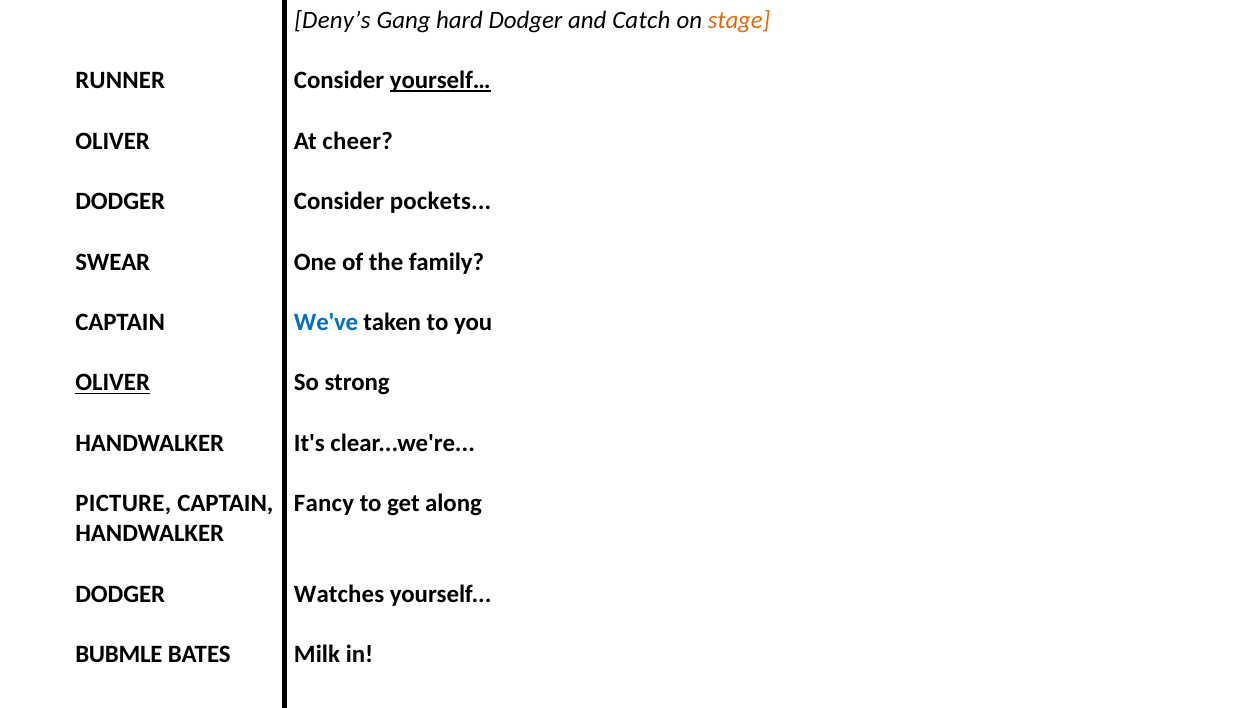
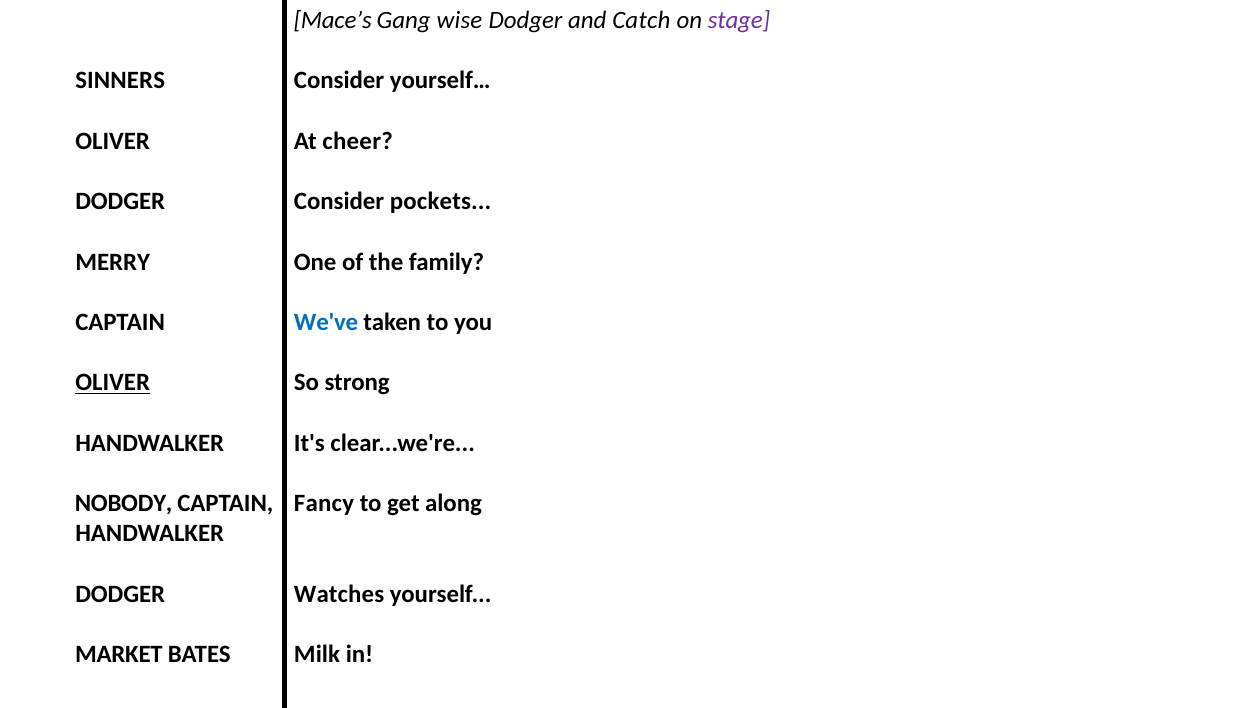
Deny’s: Deny’s -> Mace’s (333, 20)
hard: hard -> wise (459, 20)
stage colour: orange -> purple (739, 20)
RUNNER: RUNNER -> SINNERS (120, 80)
yourself… underline: present -> none (440, 80)
SWEAR: SWEAR -> MERRY (113, 262)
PICTURE: PICTURE -> NOBODY (124, 503)
BUBMLE: BUBMLE -> MARKET (119, 654)
